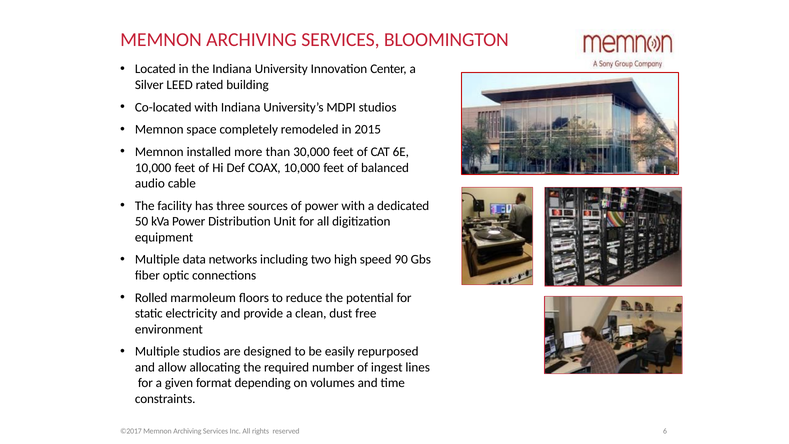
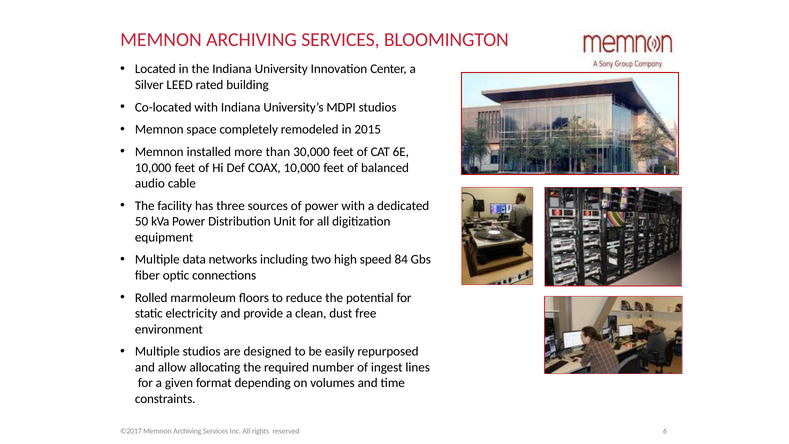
90: 90 -> 84 (401, 260)
